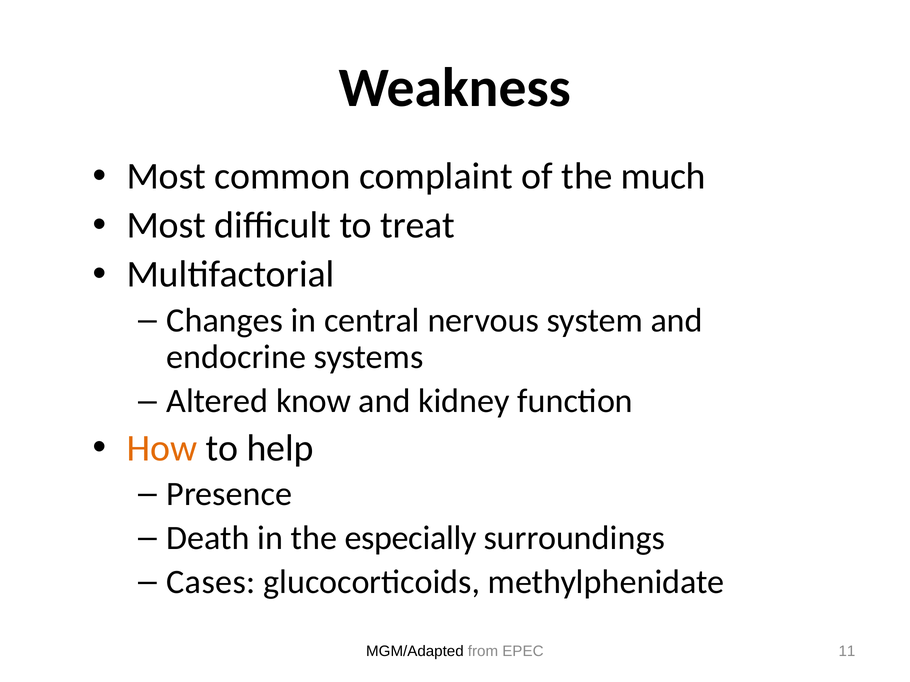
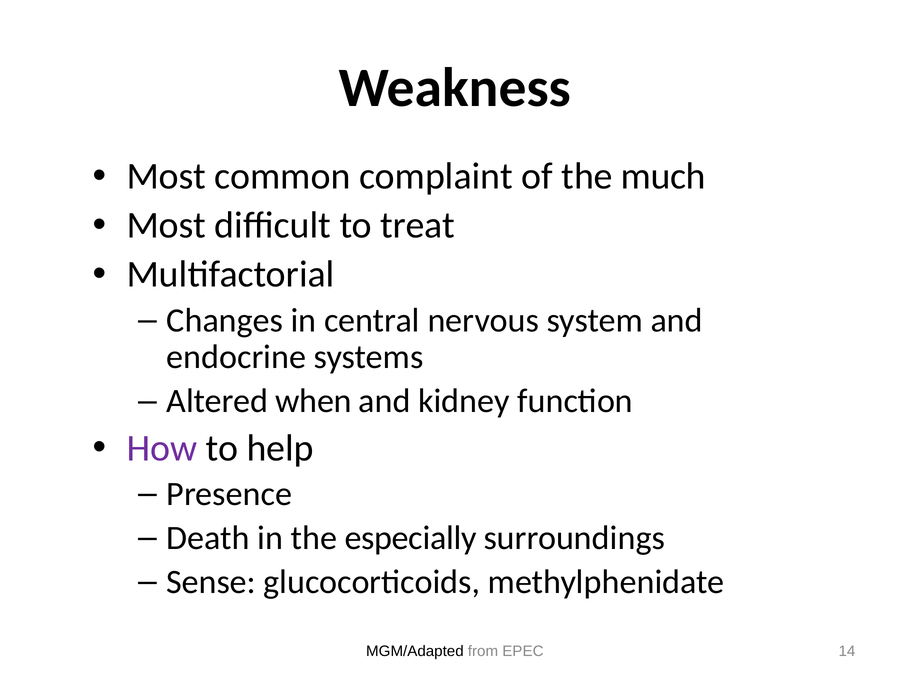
know: know -> when (313, 401)
How colour: orange -> purple (162, 448)
Cases: Cases -> Sense (211, 583)
11: 11 -> 14 (847, 652)
